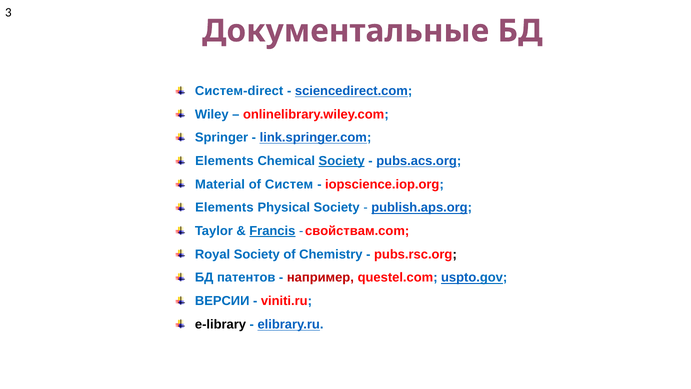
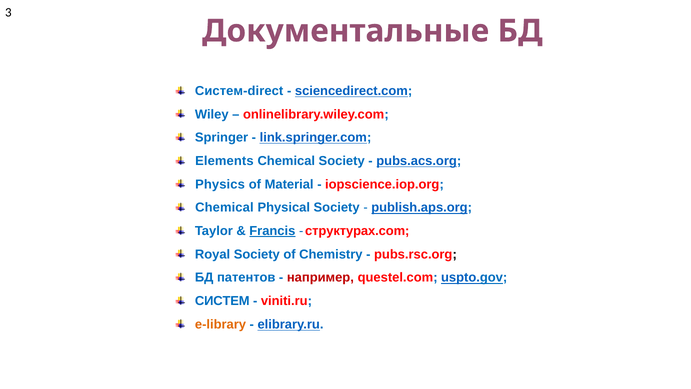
Society underline: present -> none (342, 161)
Material: Material -> Physics (220, 184)
Систем: Систем -> Material (289, 184)
Elements: Elements -> Chemical (224, 208)
свойствам.com: свойствам.com -> структурах.com (357, 231)
ВЕРСИИ: ВЕРСИИ -> СИСТЕМ (222, 301)
e-library colour: black -> orange (220, 324)
